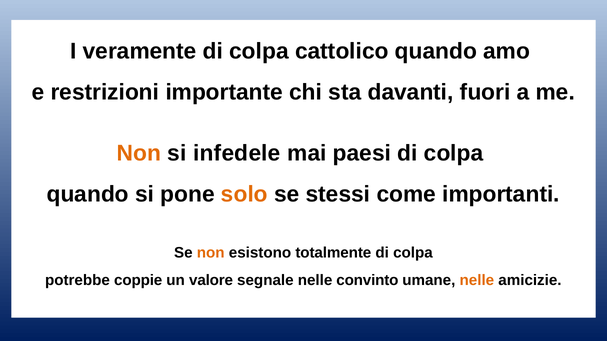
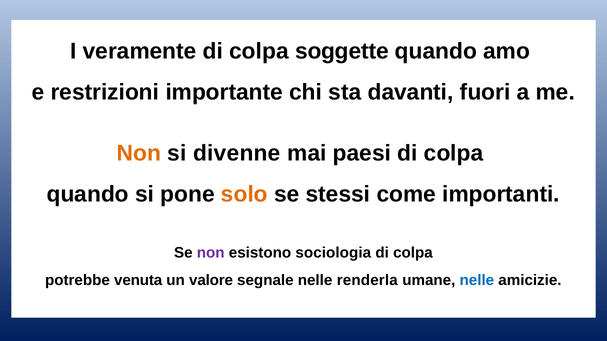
cattolico: cattolico -> soggette (342, 51)
infedele: infedele -> divenne (237, 154)
non colour: orange -> purple (211, 253)
totalmente: totalmente -> sociologia (333, 253)
coppie: coppie -> venuta (138, 281)
convinto: convinto -> renderla (367, 281)
nelle colour: orange -> blue (477, 281)
